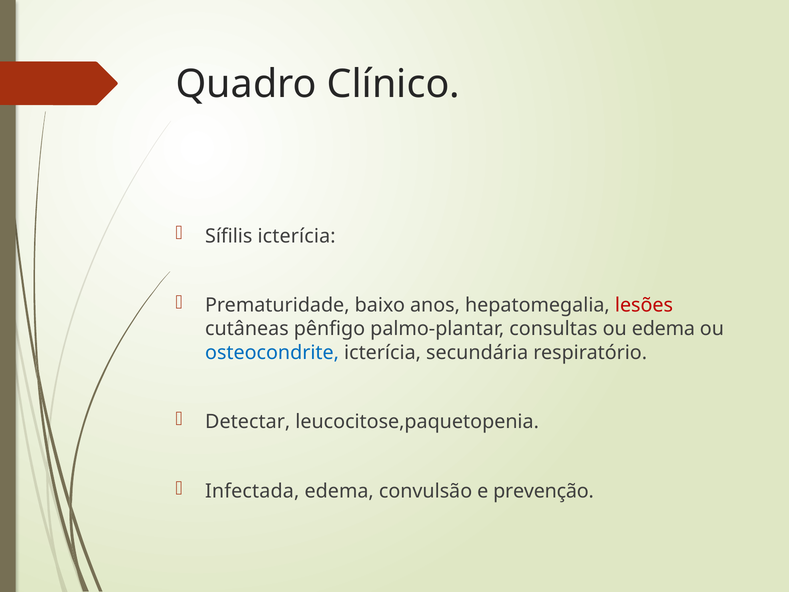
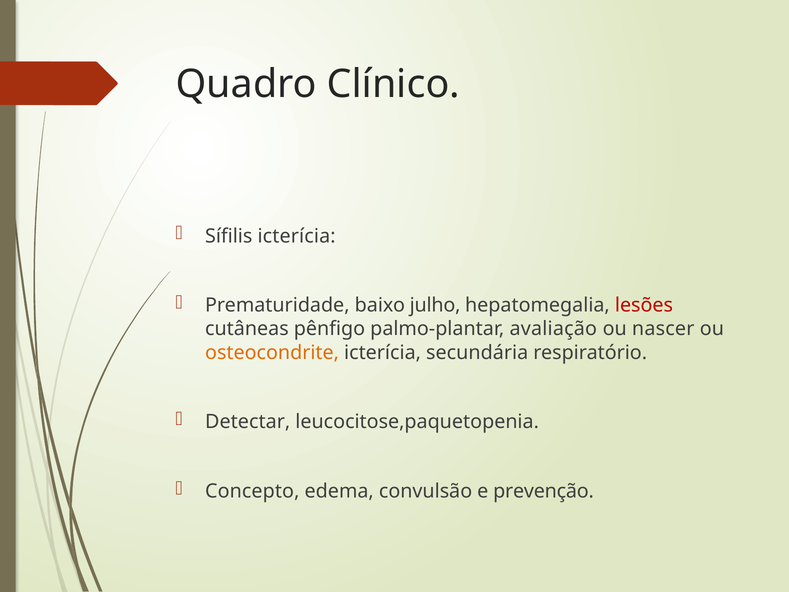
anos: anos -> julho (435, 305)
consultas: consultas -> avaliação (553, 329)
ou edema: edema -> nascer (663, 329)
osteocondrite colour: blue -> orange (272, 353)
Infectada: Infectada -> Concepto (252, 491)
